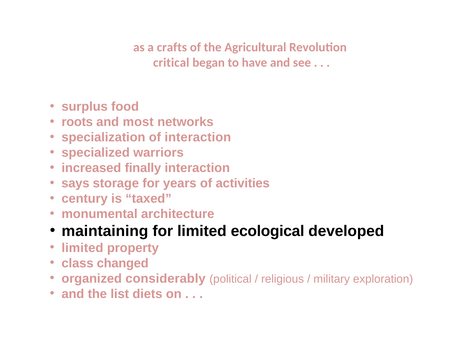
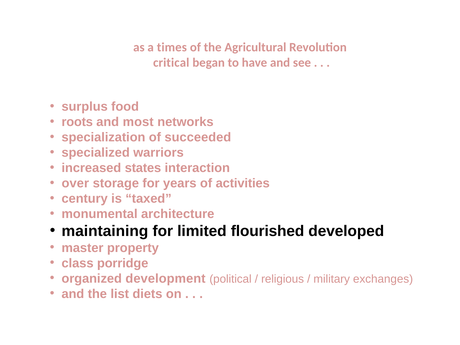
crafts: crafts -> times (172, 47)
of interaction: interaction -> succeeded (198, 137)
finally: finally -> states (143, 168)
says: says -> over (75, 183)
ecological: ecological -> flourished (268, 231)
limited: limited -> master (82, 248)
changed: changed -> porridge (123, 263)
considerably: considerably -> development (166, 278)
exploration: exploration -> exchanges (383, 279)
